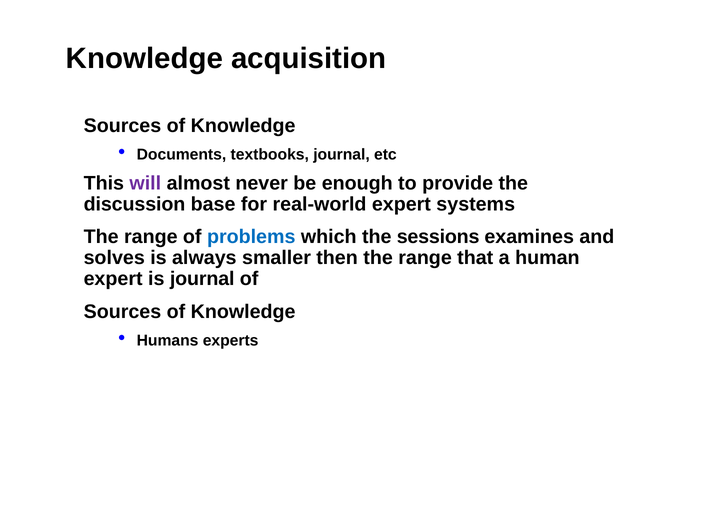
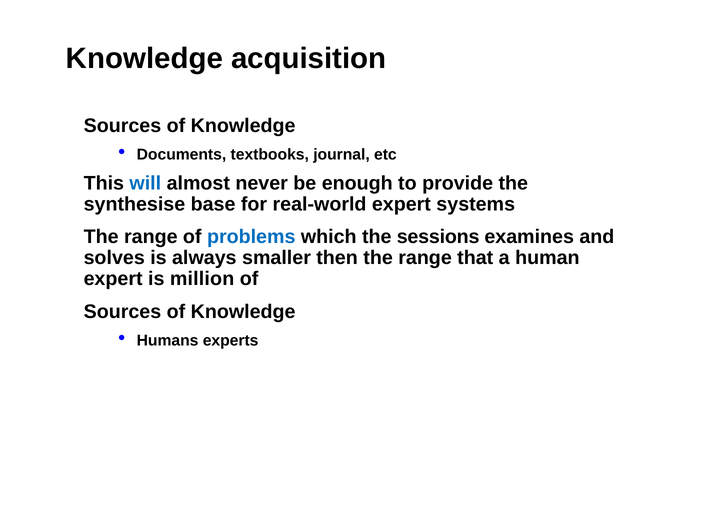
will colour: purple -> blue (145, 183)
discussion: discussion -> synthesise (134, 204)
is journal: journal -> million (202, 279)
